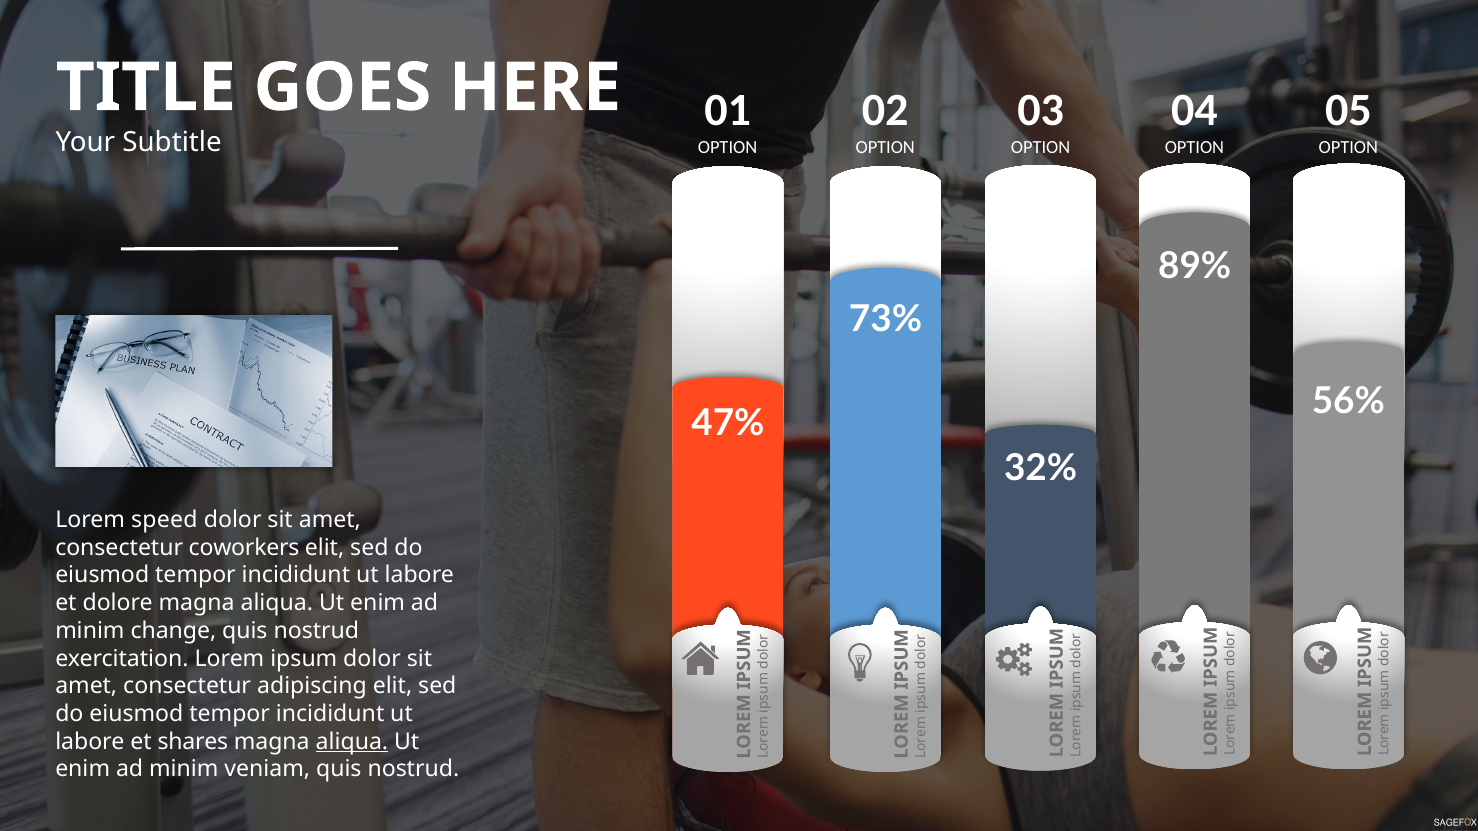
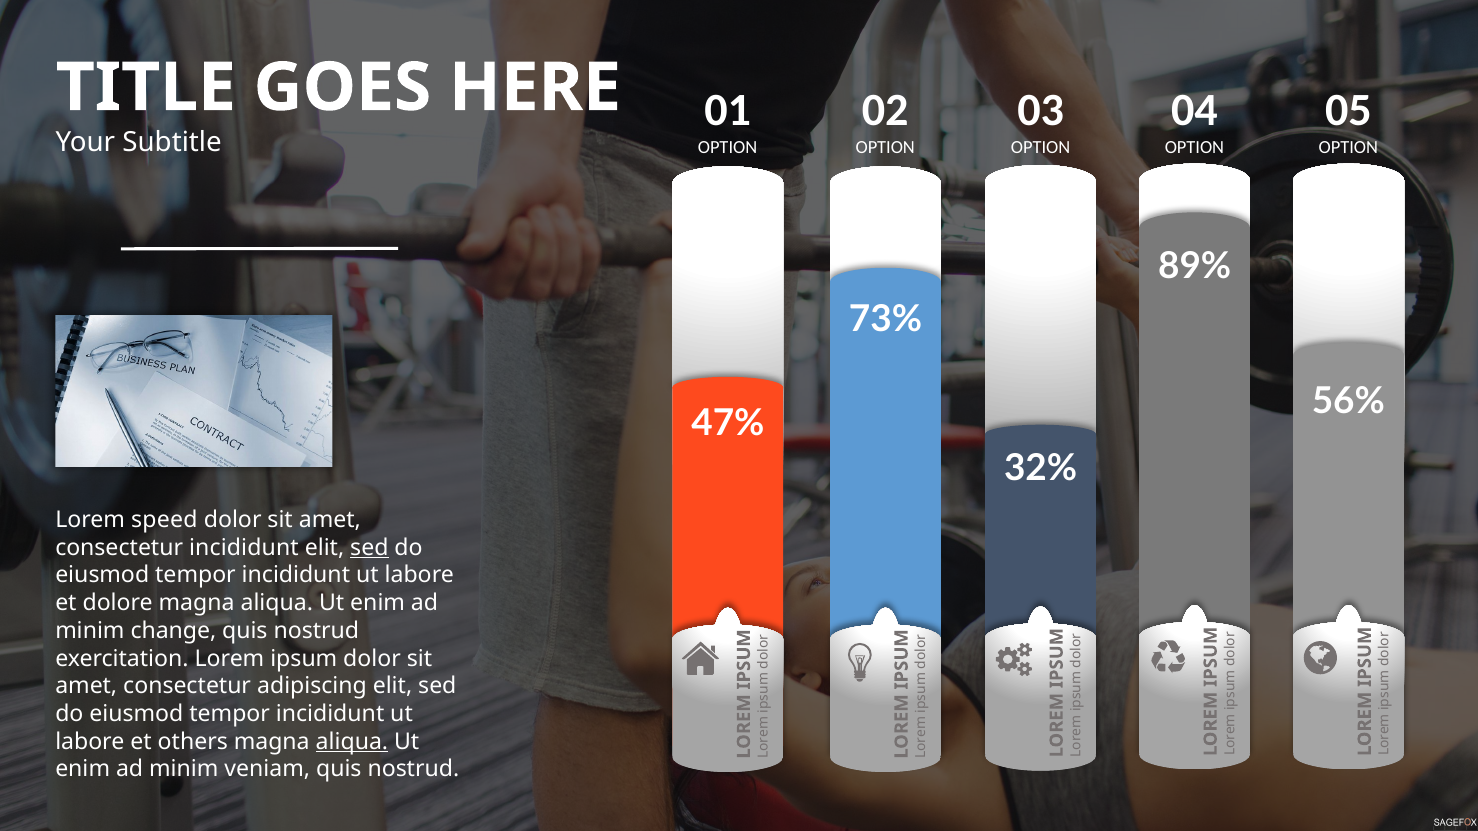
consectetur coworkers: coworkers -> incididunt (244, 548)
sed underline: none -> present (369, 548)
shares: shares -> others (193, 742)
